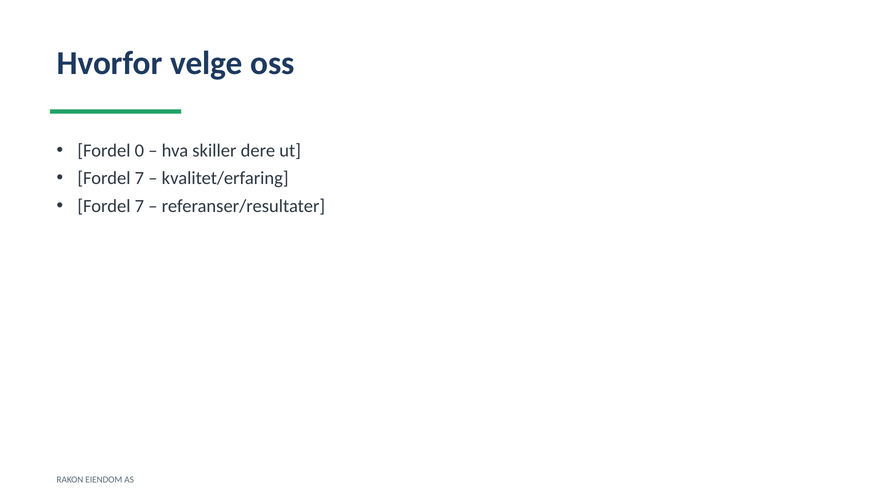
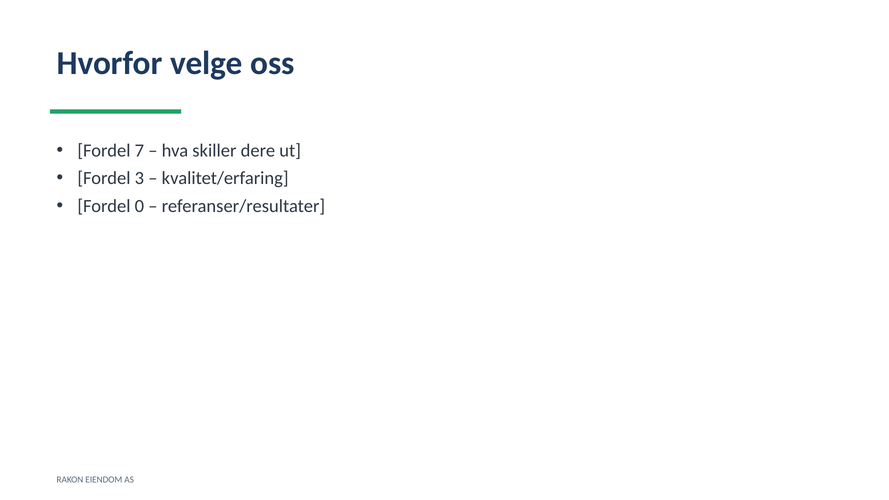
0: 0 -> 7 (139, 151)
7: 7 -> 3 (139, 178)
7: 7 -> 0 (139, 206)
